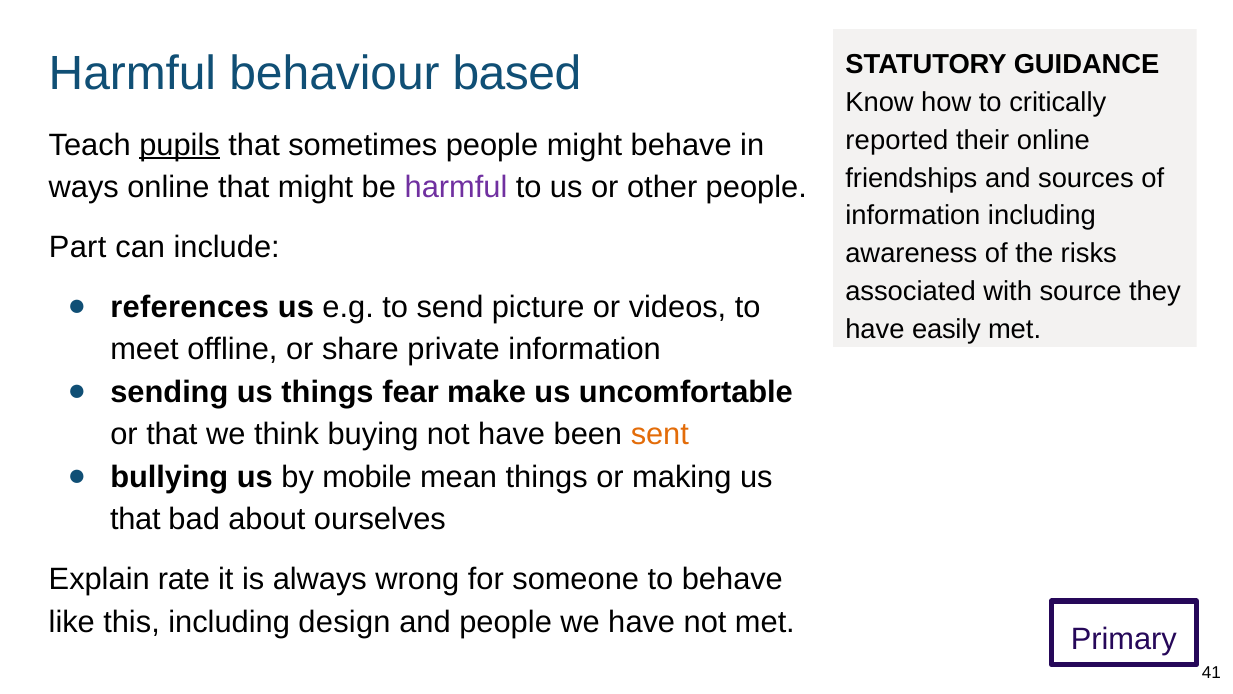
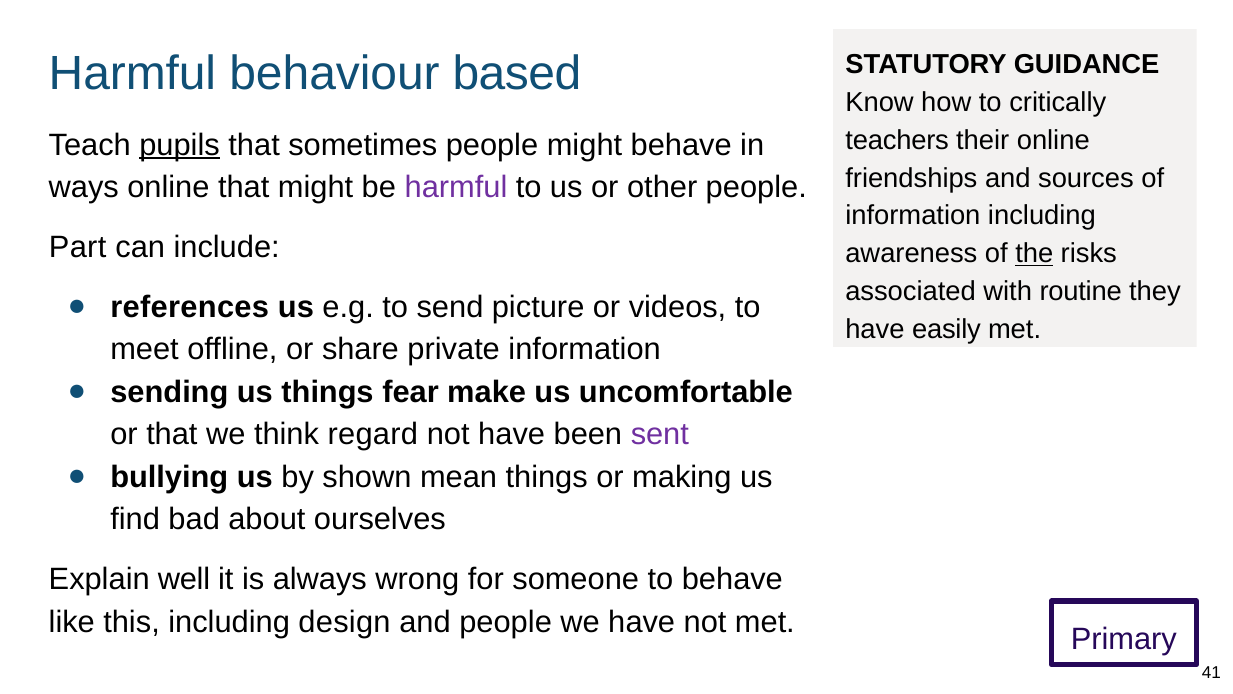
reported: reported -> teachers (897, 140)
the underline: none -> present (1034, 254)
source: source -> routine (1081, 291)
buying: buying -> regard (373, 434)
sent colour: orange -> purple (660, 434)
mobile: mobile -> shown (367, 477)
that: that -> find (135, 519)
rate: rate -> well (184, 579)
